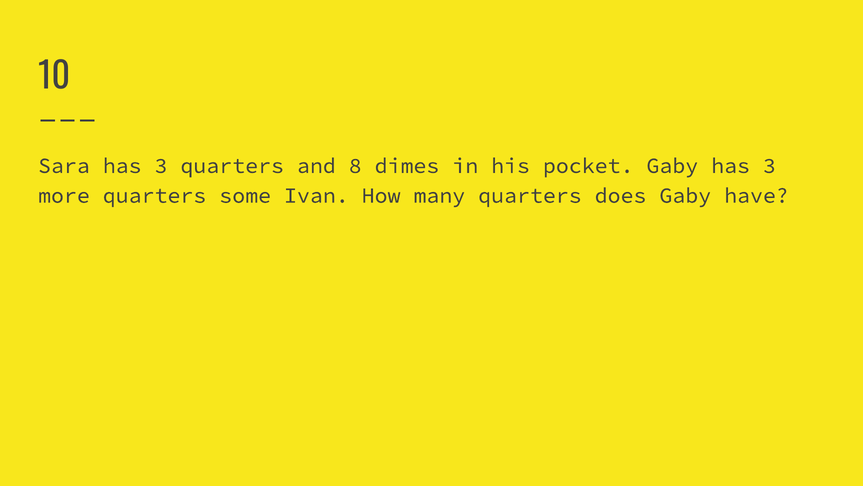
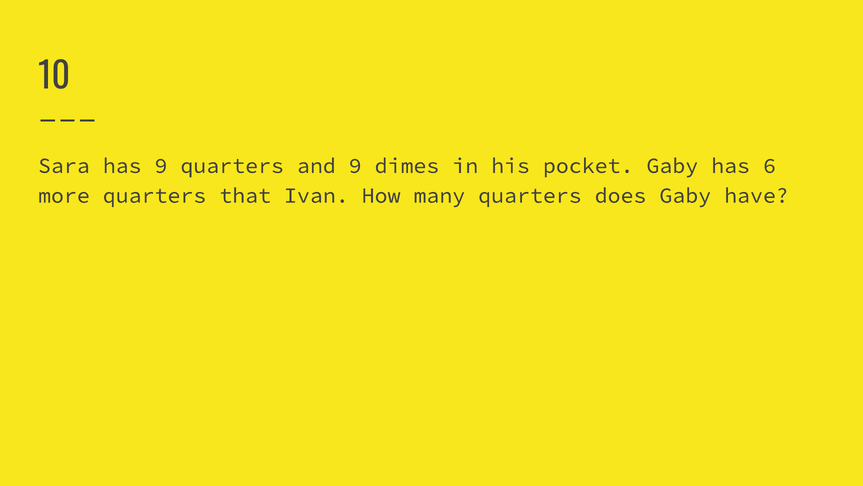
3: 3 -> 9 (161, 166)
and 8: 8 -> 9 (355, 166)
Gaby has 3: 3 -> 6 (769, 166)
some: some -> that (245, 195)
